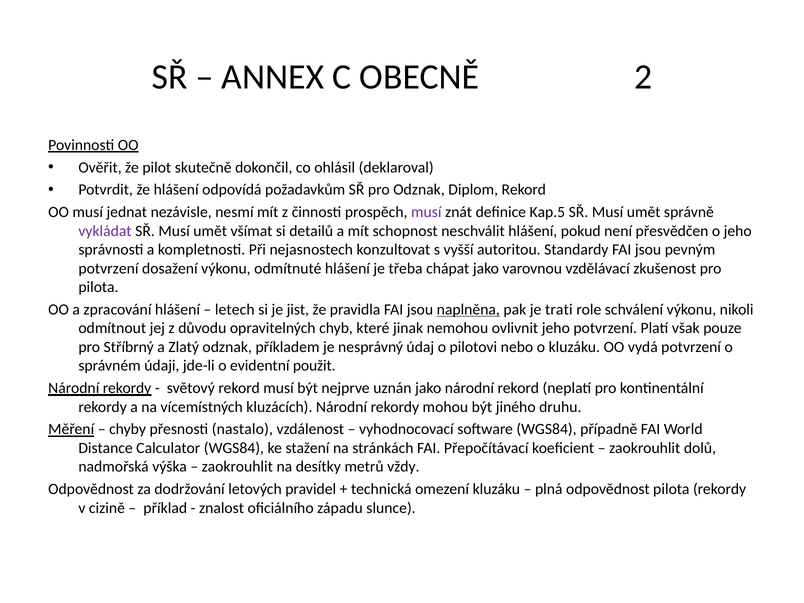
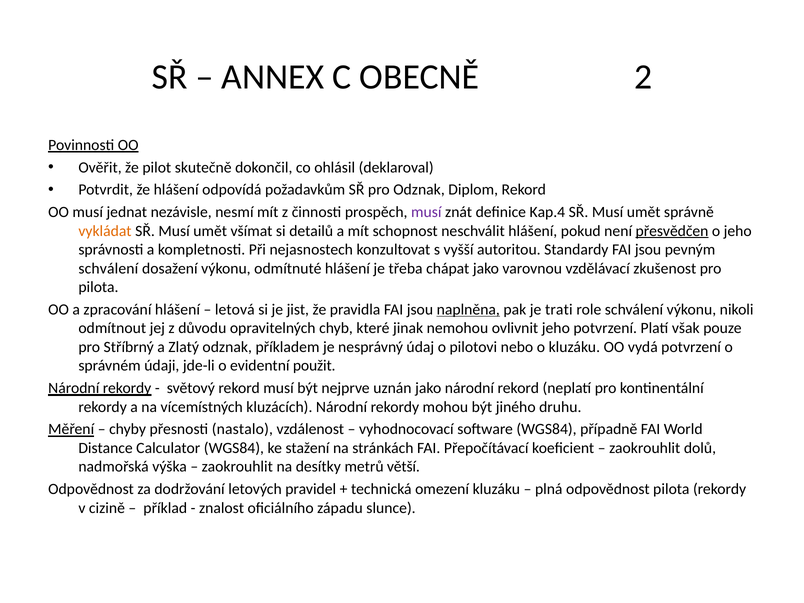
Kap.5: Kap.5 -> Kap.4 (547, 212)
vykládat colour: purple -> orange (105, 231)
přesvědčen underline: none -> present (672, 231)
potvrzení: potvrzení -> schválení (108, 268)
letech: letech -> letová (235, 310)
vždy: vždy -> větší (403, 467)
